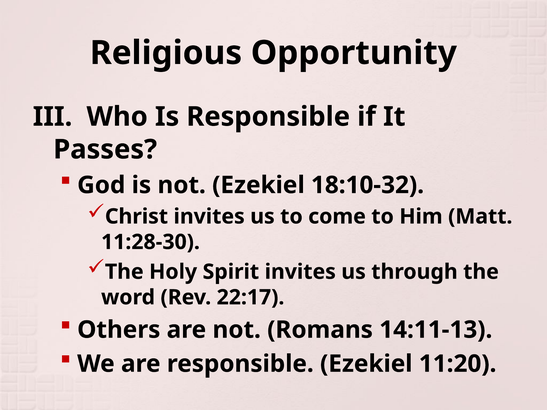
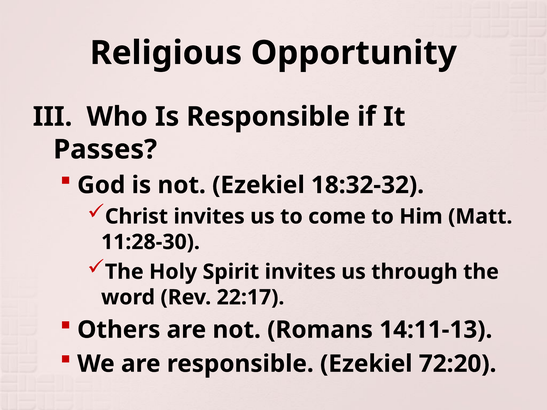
18:10-32: 18:10-32 -> 18:32-32 (367, 185)
11:20: 11:20 -> 72:20 (458, 364)
